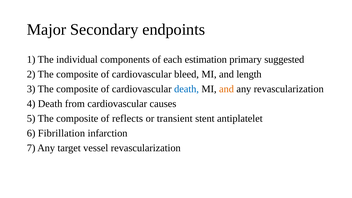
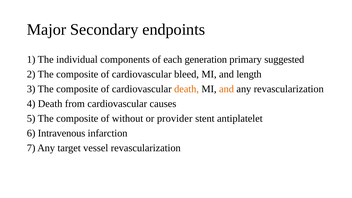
estimation: estimation -> generation (206, 59)
death colour: blue -> orange (187, 89)
reflects: reflects -> without (128, 118)
transient: transient -> provider (175, 118)
Fibrillation: Fibrillation -> Intravenous (62, 133)
